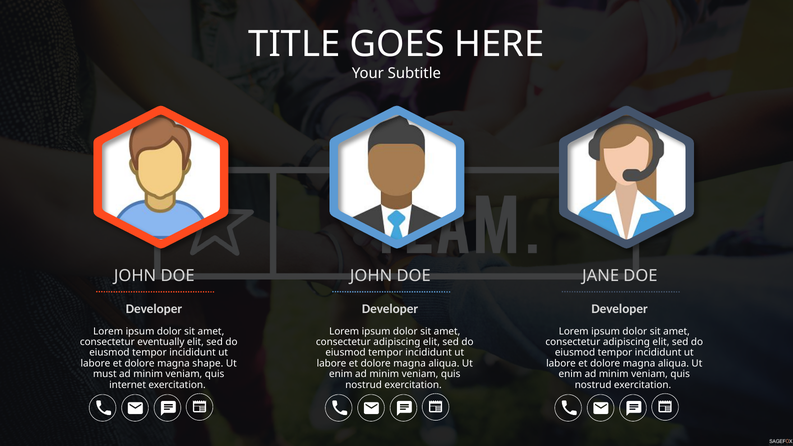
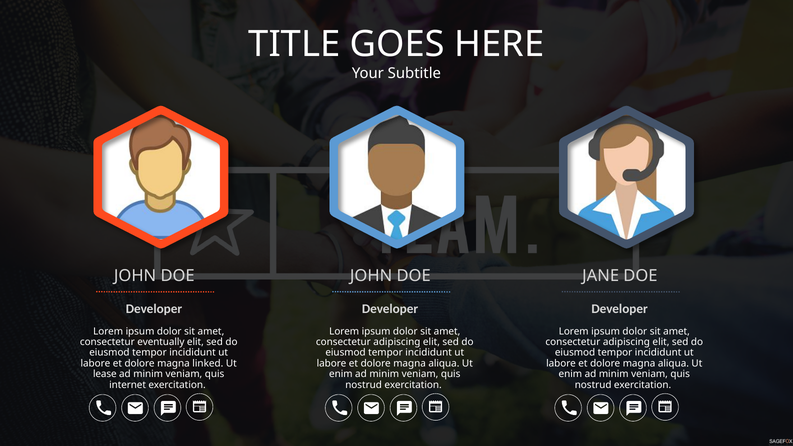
shape: shape -> linked (208, 363)
must: must -> lease (105, 374)
